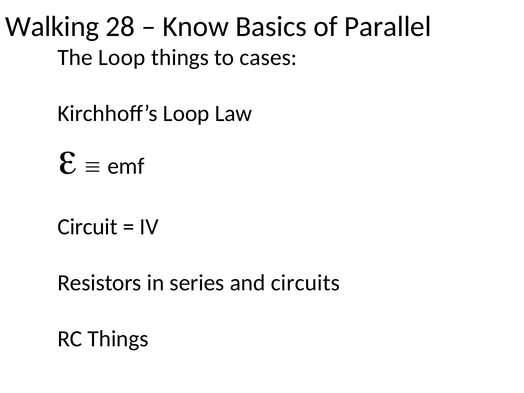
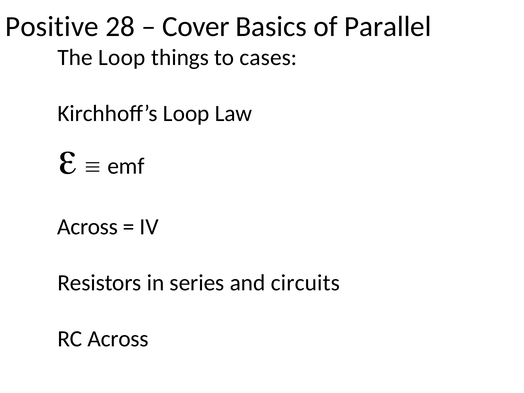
Walking: Walking -> Positive (52, 26)
Know: Know -> Cover (196, 26)
Circuit: Circuit -> Across (88, 227)
RC Things: Things -> Across (118, 339)
